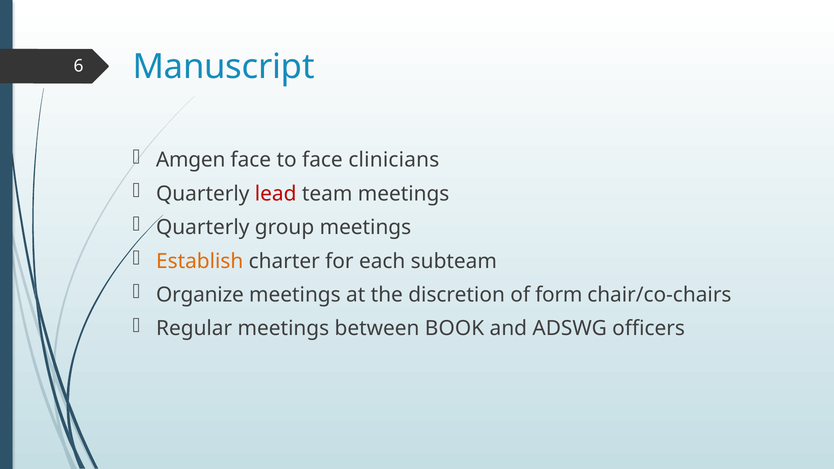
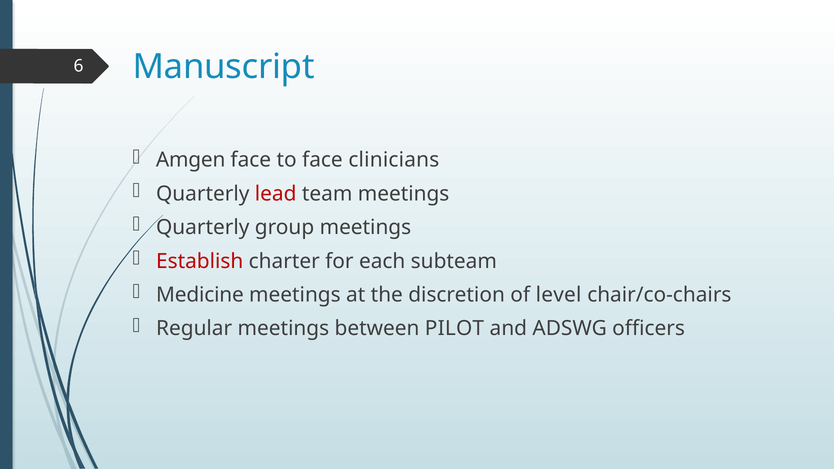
Establish colour: orange -> red (200, 261)
Organize: Organize -> Medicine (200, 295)
form: form -> level (559, 295)
BOOK: BOOK -> PILOT (454, 329)
